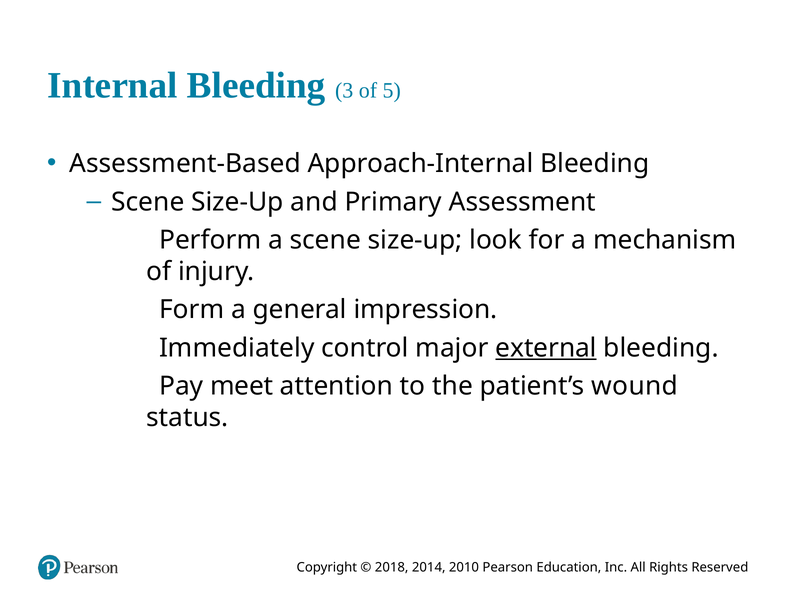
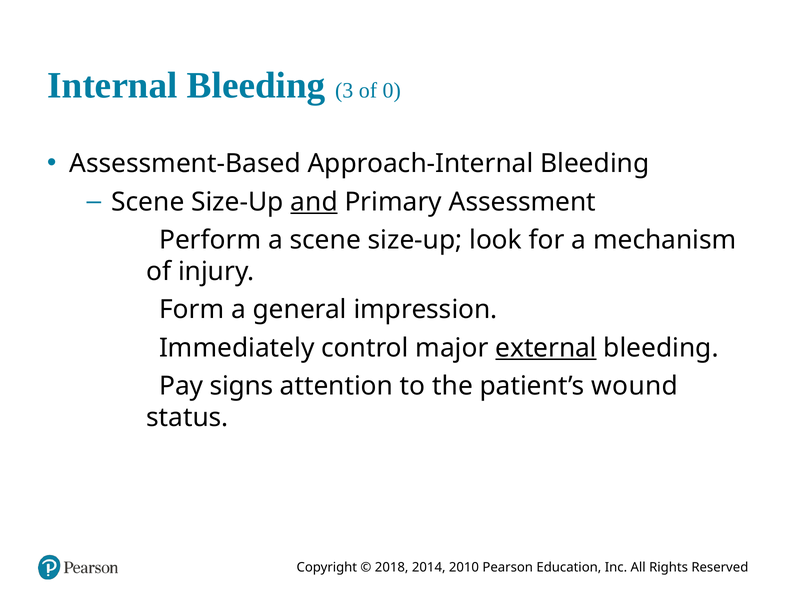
5: 5 -> 0 (392, 91)
and underline: none -> present (314, 202)
meet: meet -> signs (242, 386)
